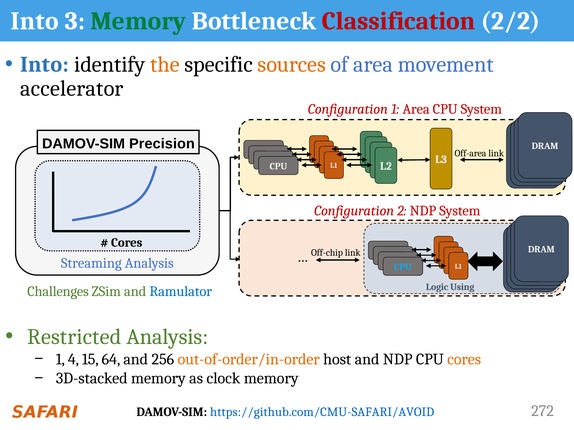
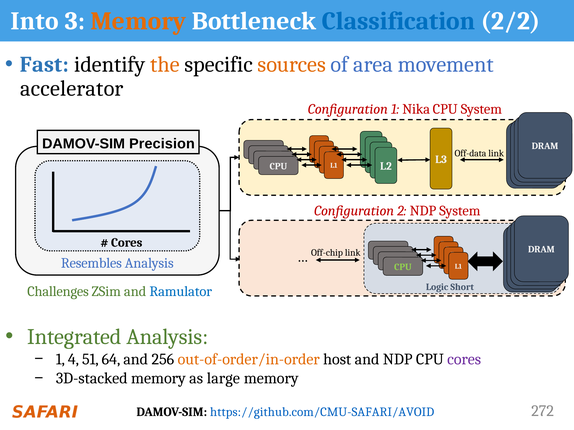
Memory colour: green -> orange (138, 21)
Classification colour: red -> blue (399, 21)
Into: Into -> Fast (44, 65)
1 Area: Area -> Nika (416, 109)
Off-area: Off-area -> Off-data (470, 153)
Streaming: Streaming -> Resembles (91, 263)
CPU colour: light blue -> light green (403, 267)
Using: Using -> Short (462, 287)
Restricted: Restricted -> Integrated (74, 337)
15: 15 -> 51 (90, 360)
cores colour: orange -> purple (464, 360)
clock: clock -> large (223, 379)
